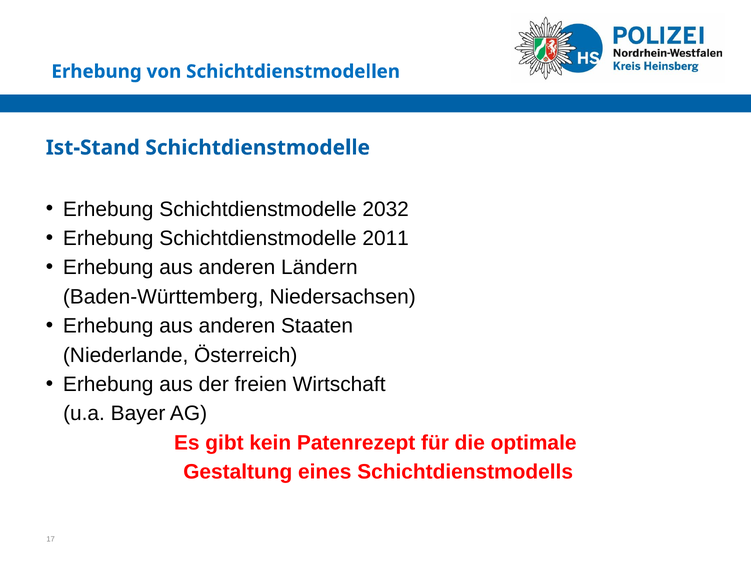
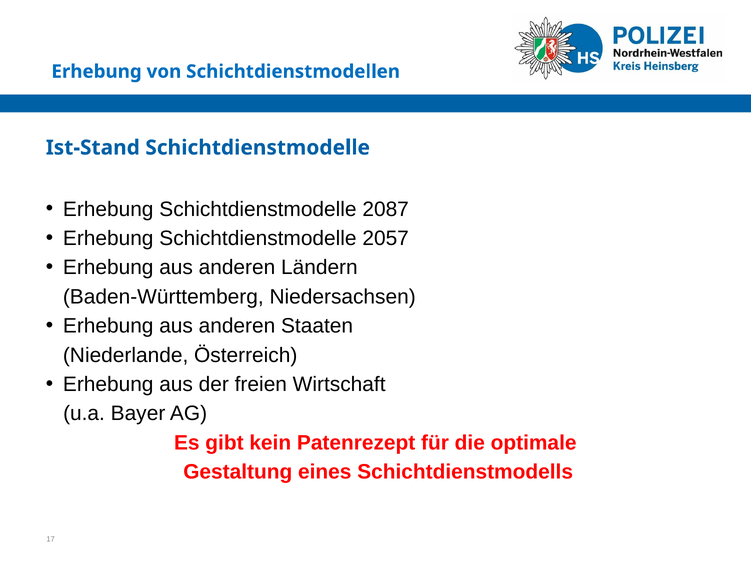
2032: 2032 -> 2087 (386, 209)
2011: 2011 -> 2057 (386, 238)
